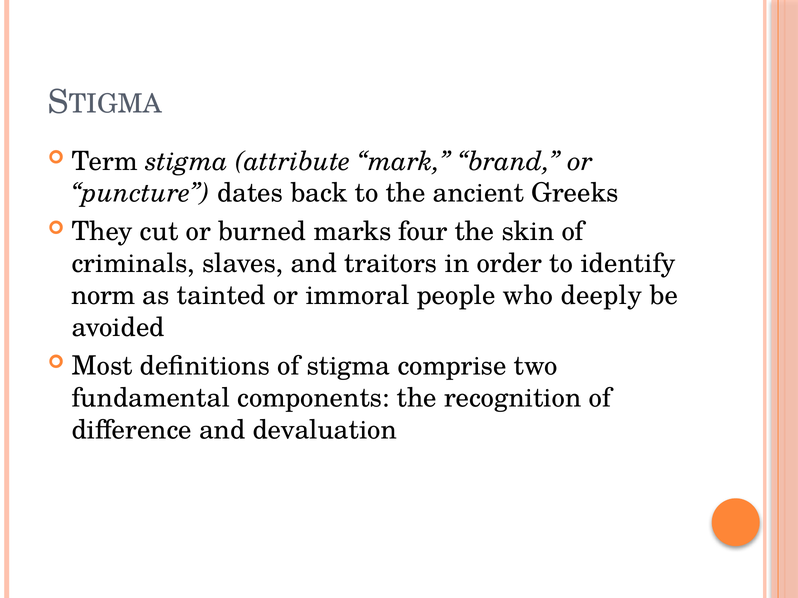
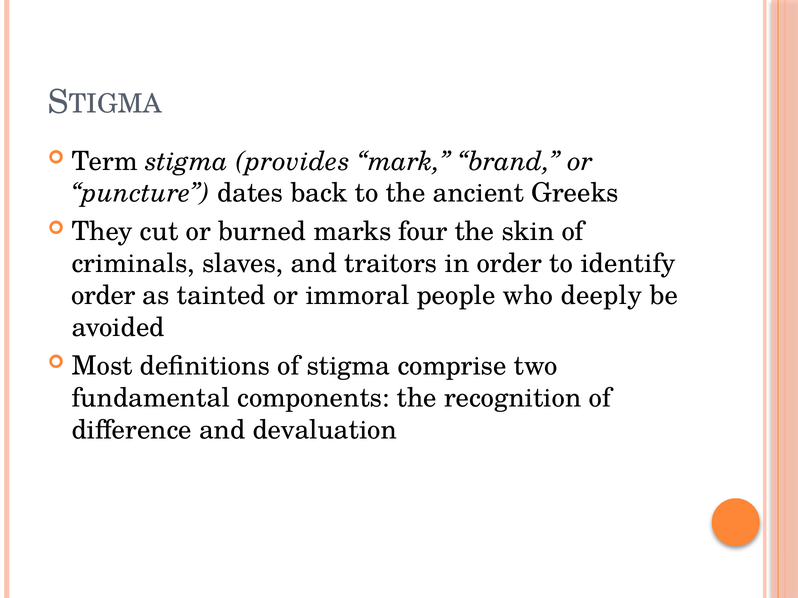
attribute: attribute -> provides (293, 161)
norm: norm -> order (104, 296)
